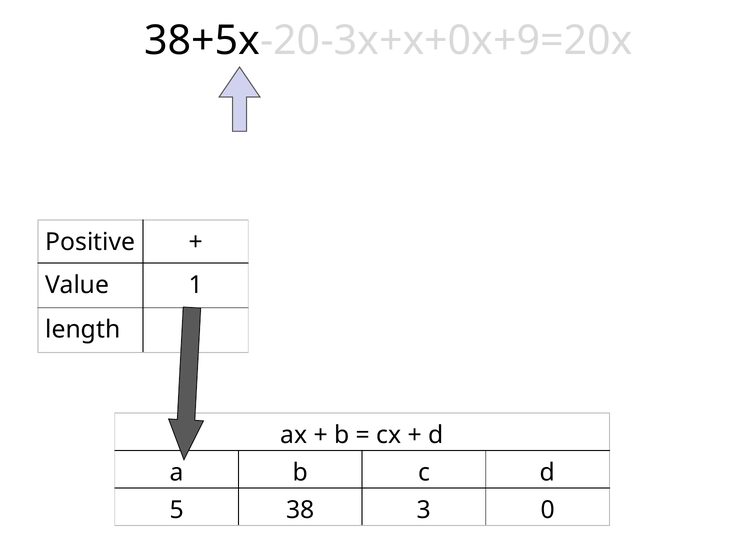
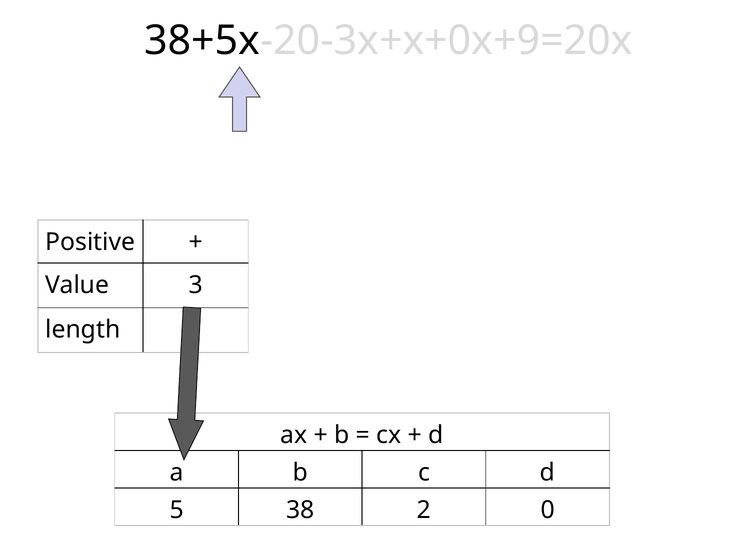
Value 1: 1 -> 3 (196, 285)
3: 3 -> 2 (424, 510)
